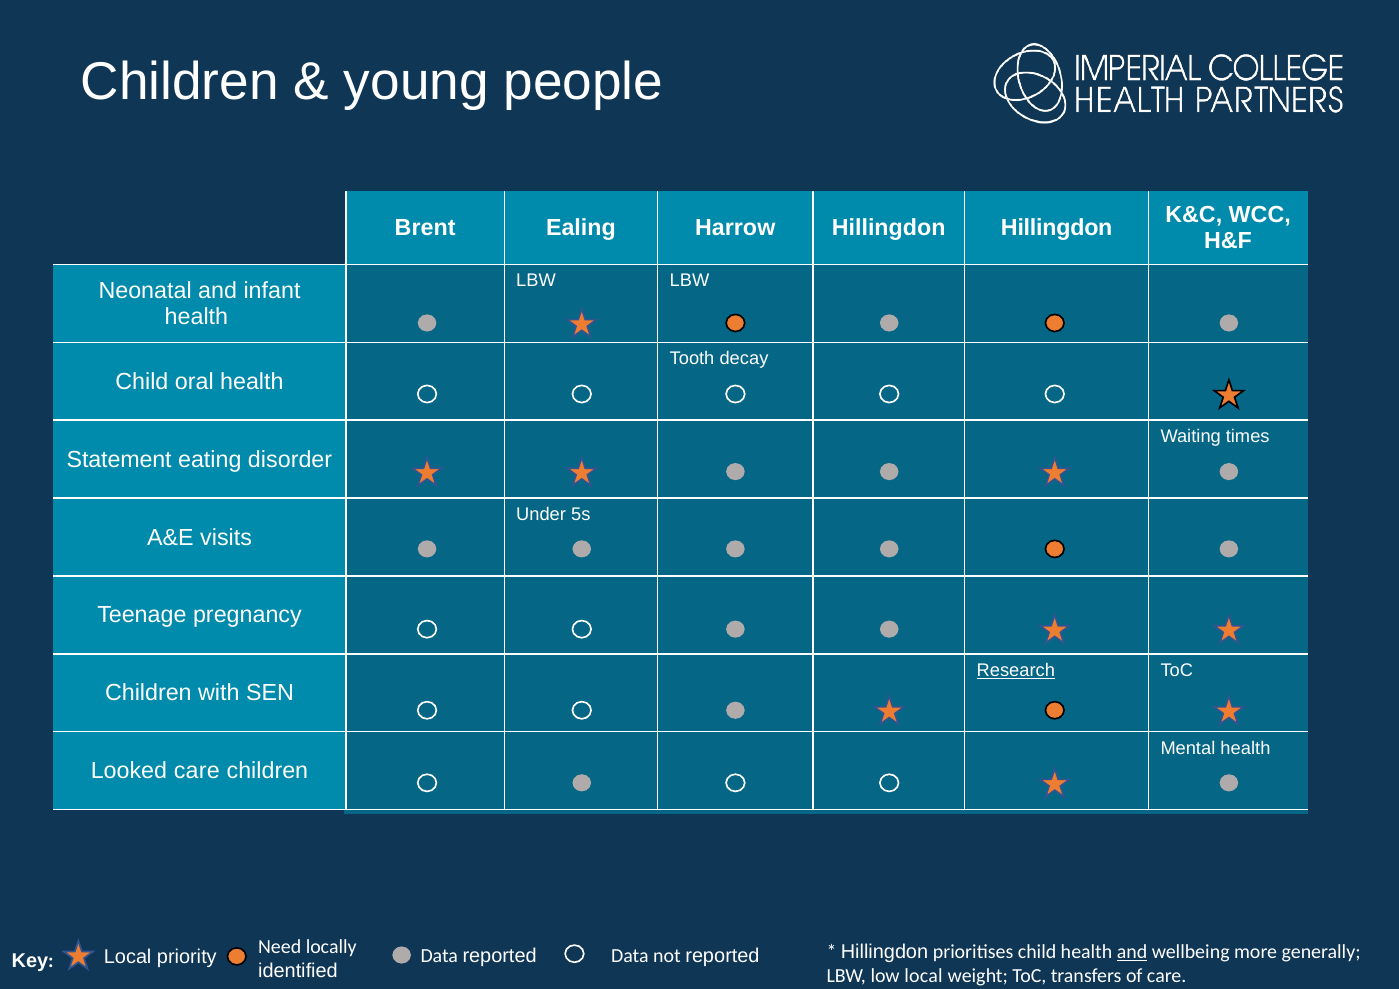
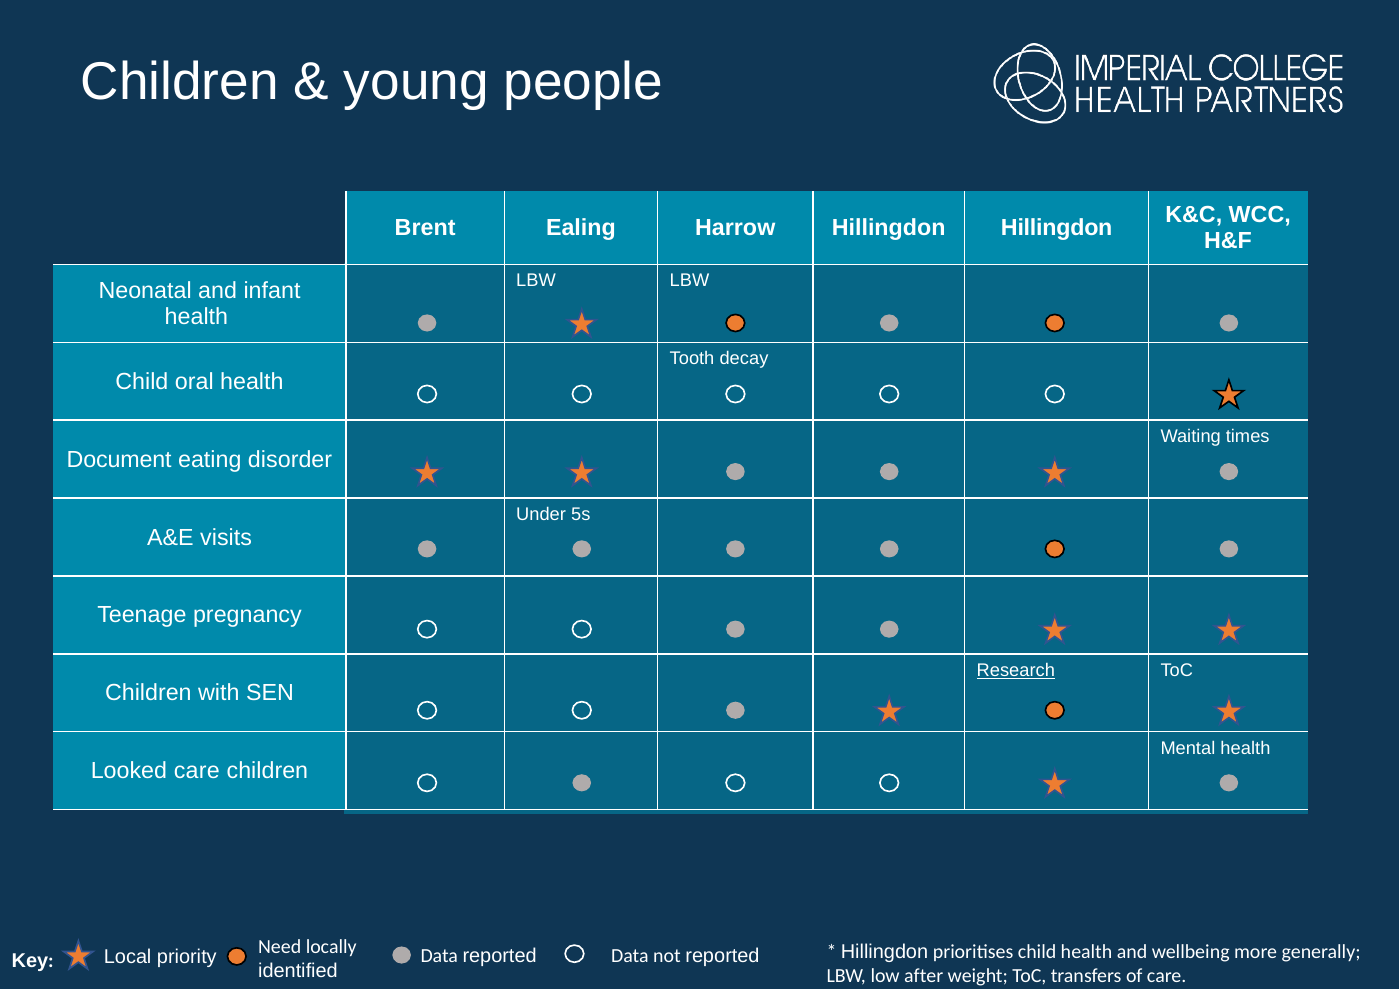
Statement: Statement -> Document (119, 460)
and underline: present -> none (1132, 952)
low local: local -> after (924, 976)
